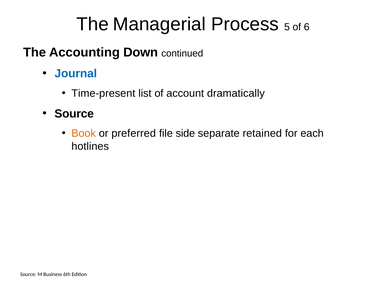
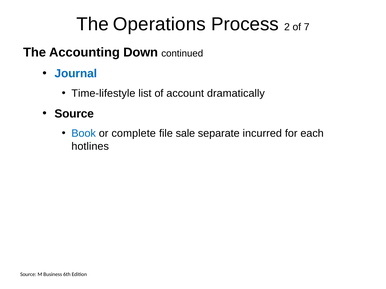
Managerial: Managerial -> Operations (159, 24)
5: 5 -> 2 (287, 27)
6: 6 -> 7 (307, 27)
Time-present: Time-present -> Time-lifestyle (103, 94)
Book colour: orange -> blue (84, 134)
preferred: preferred -> complete (134, 134)
side: side -> sale (185, 134)
retained: retained -> incurred (262, 134)
